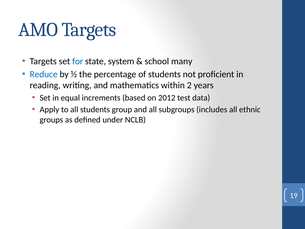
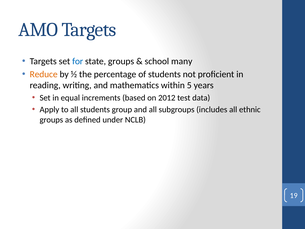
state system: system -> groups (121, 61)
Reduce colour: blue -> orange (44, 74)
2: 2 -> 5 (189, 85)
